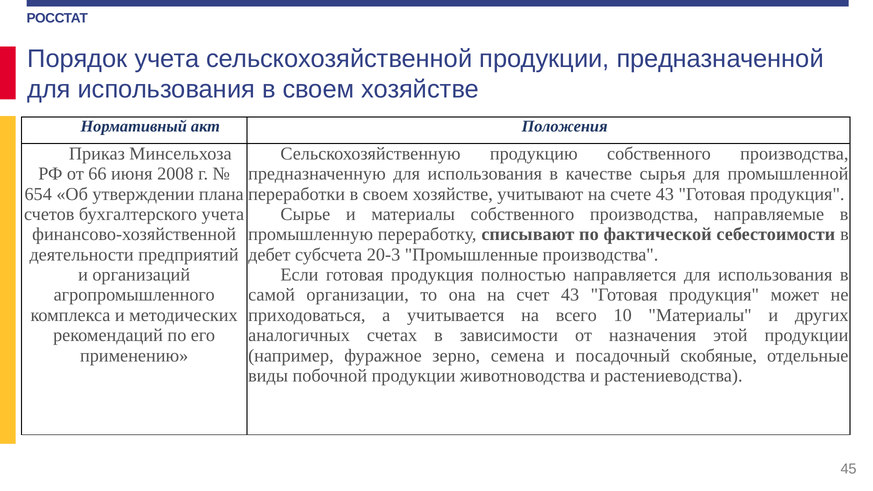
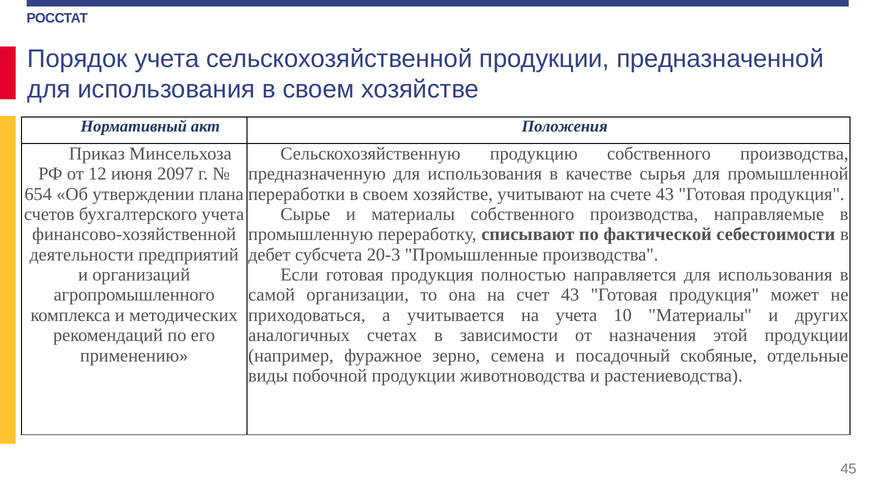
66: 66 -> 12 (97, 174)
2008: 2008 -> 2097 (175, 174)
на всего: всего -> учета (576, 315)
